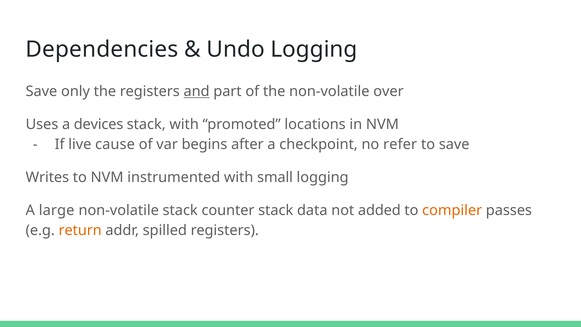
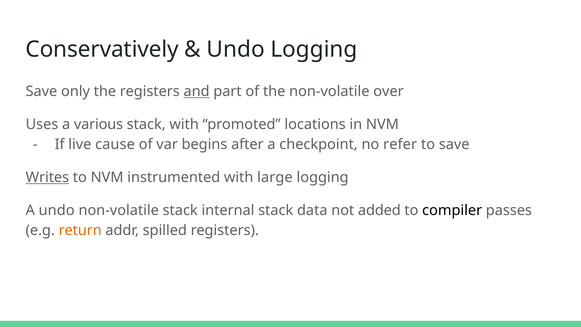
Dependencies: Dependencies -> Conservatively (102, 49)
devices: devices -> various (99, 124)
Writes underline: none -> present (47, 177)
small: small -> large (275, 177)
A large: large -> undo (57, 210)
counter: counter -> internal (228, 210)
compiler colour: orange -> black (452, 210)
